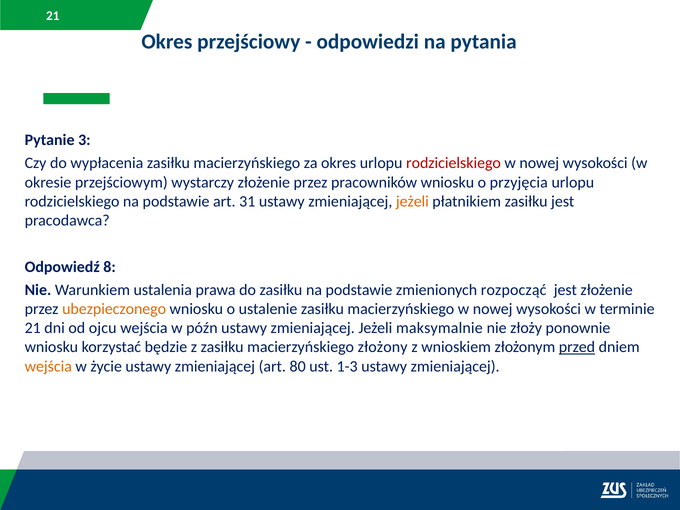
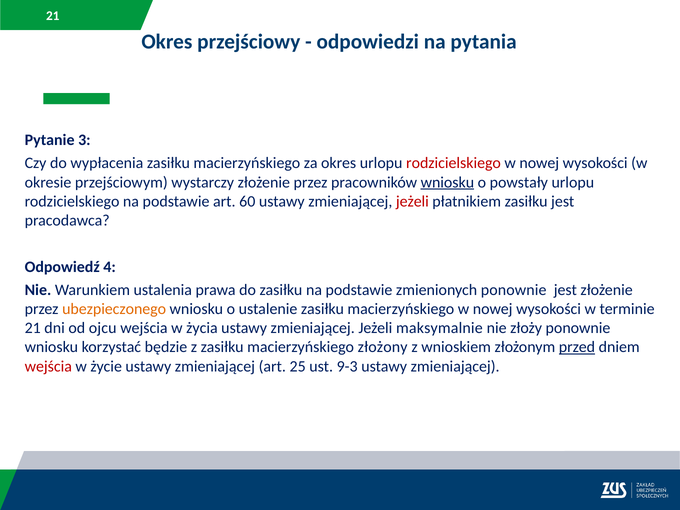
wniosku underline: none -> present (447, 182)
przyjęcia: przyjęcia -> powstały (519, 182)
31: 31 -> 60 (247, 201)
jeżeli colour: orange -> red (412, 201)
8: 8 -> 4 (110, 267)
zmienionych rozpocząć: rozpocząć -> ponownie (514, 290)
późn: późn -> życia (202, 328)
wejścia colour: orange -> red (48, 366)
80: 80 -> 25 (298, 366)
1-3: 1-3 -> 9-3 (347, 366)
